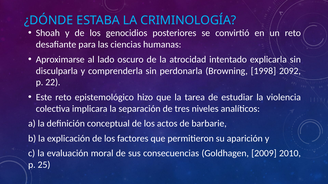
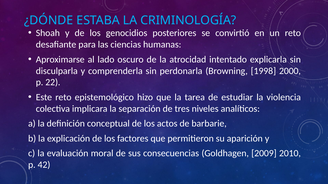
2092: 2092 -> 2000 (290, 71)
25: 25 -> 42 (44, 165)
